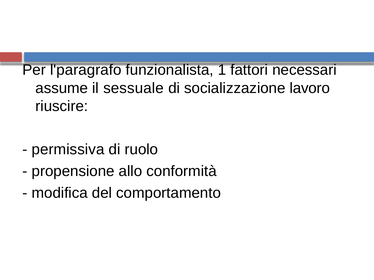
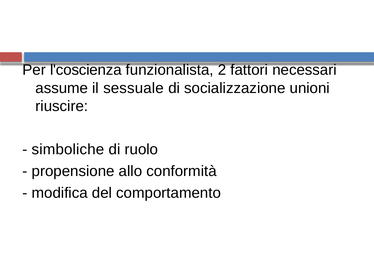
l'paragrafo: l'paragrafo -> l'coscienza (86, 70)
1: 1 -> 2 (222, 70)
lavoro: lavoro -> unioni (310, 88)
permissiva: permissiva -> simboliche (68, 150)
